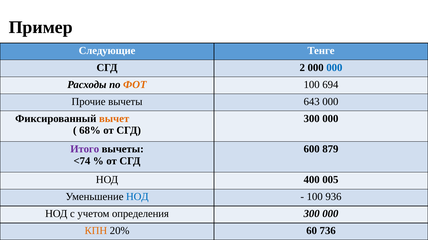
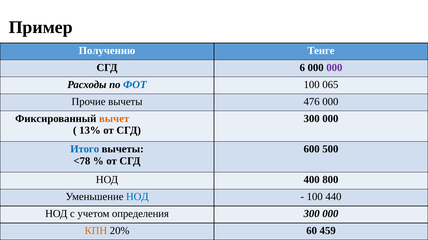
Следующие: Следующие -> Получению (107, 51)
2: 2 -> 6 (302, 68)
000 colour: blue -> purple (334, 68)
ФОТ colour: orange -> blue (135, 85)
694: 694 -> 065 (330, 85)
643: 643 -> 476 (312, 102)
68%: 68% -> 13% (90, 131)
Итого colour: purple -> blue (85, 150)
879: 879 -> 500 (330, 150)
<74: <74 -> <78 (82, 161)
005: 005 -> 800 (330, 180)
936: 936 -> 440 (333, 197)
736: 736 -> 459 (328, 231)
